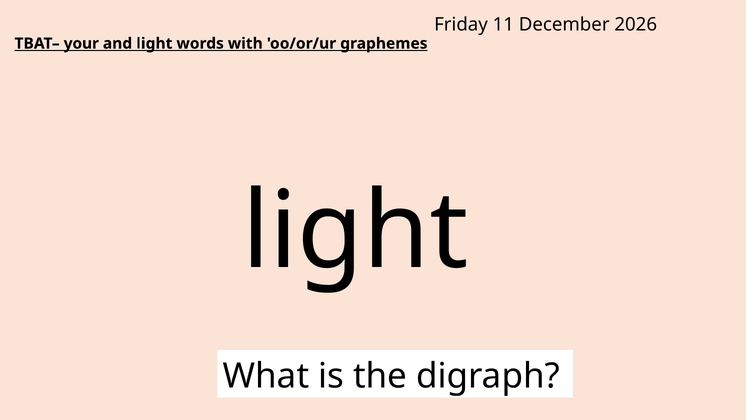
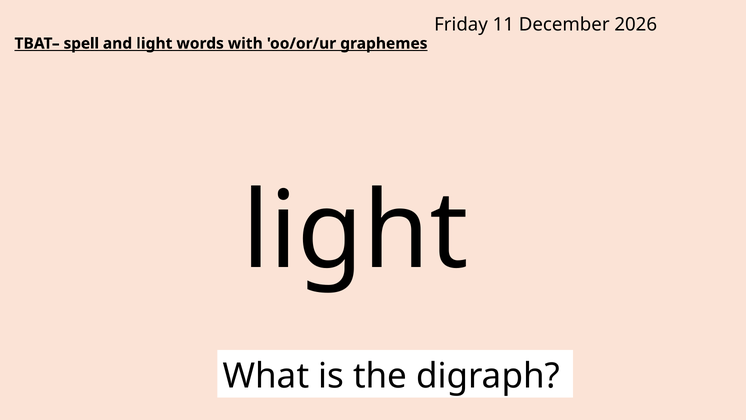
your: your -> spell (81, 43)
